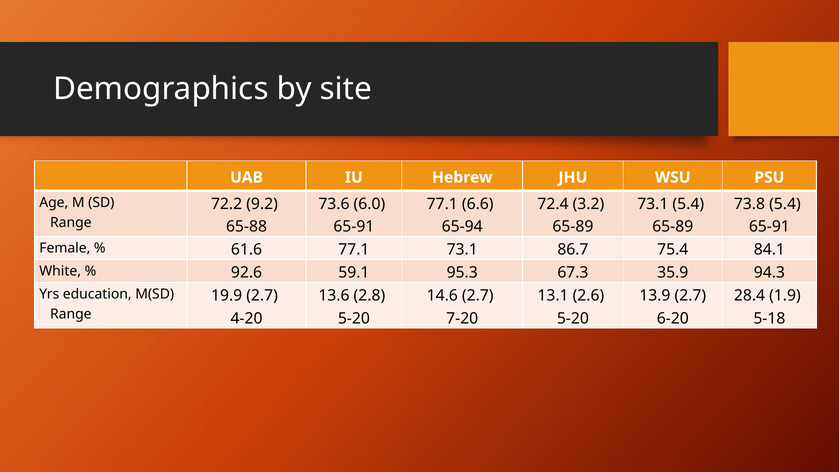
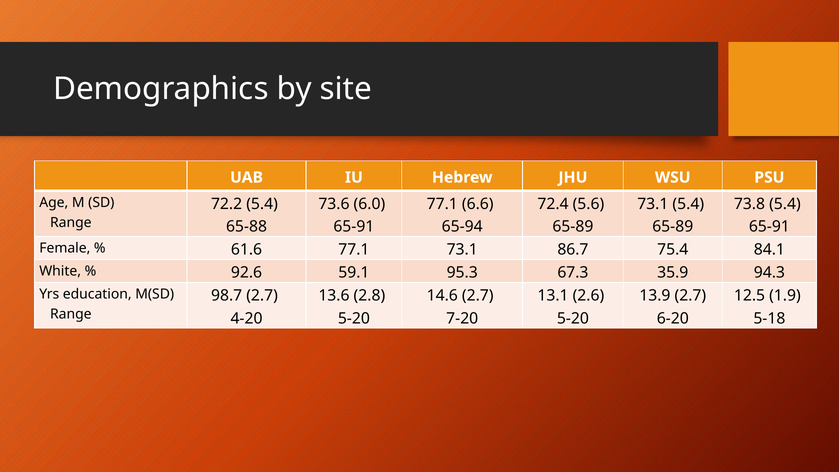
72.2 9.2: 9.2 -> 5.4 (262, 204)
3.2: 3.2 -> 5.6 (588, 204)
19.9: 19.9 -> 98.7 (227, 295)
28.4: 28.4 -> 12.5 (749, 295)
